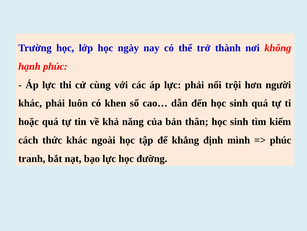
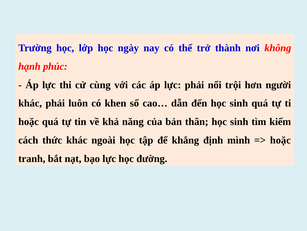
phúc: phúc -> hoặc (280, 140)
